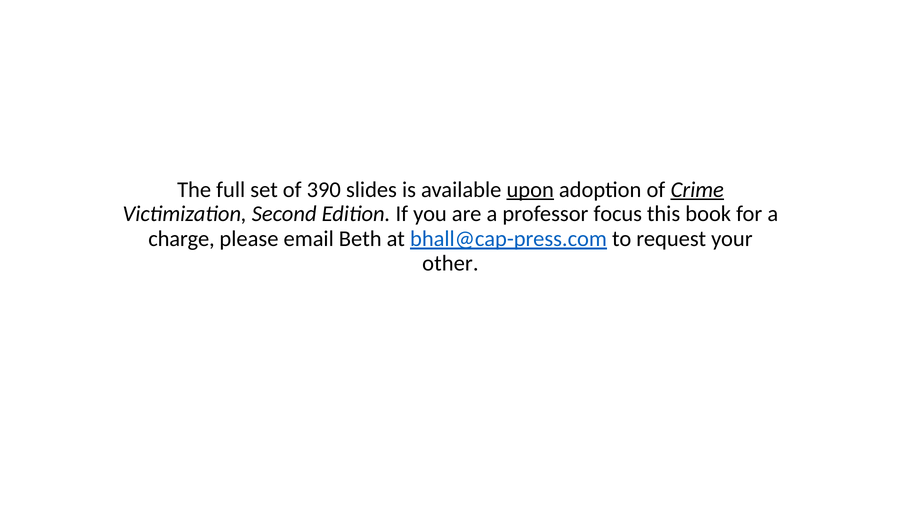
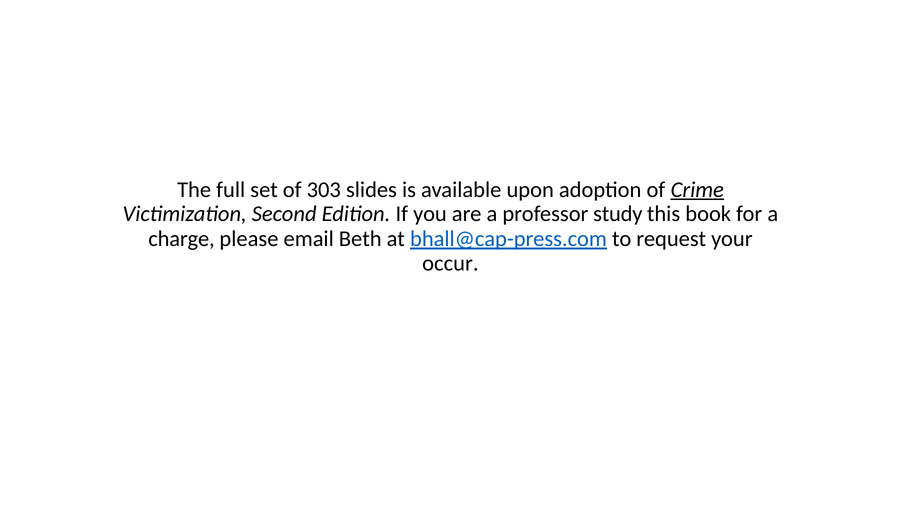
390: 390 -> 303 (324, 190)
upon underline: present -> none (530, 190)
focus: focus -> study (618, 214)
other: other -> occur (450, 263)
